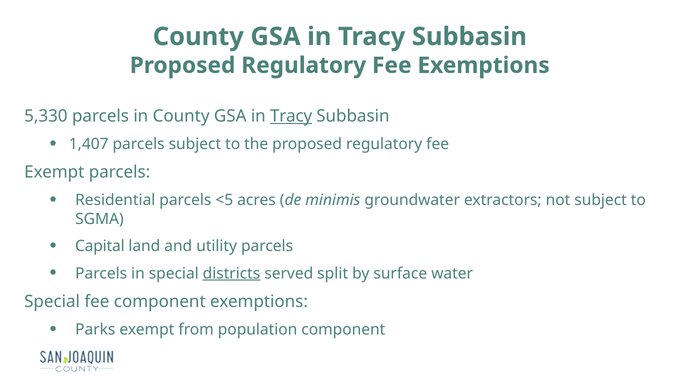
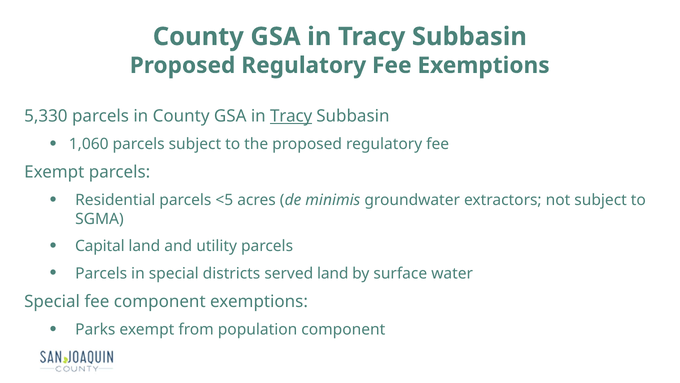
1,407: 1,407 -> 1,060 (89, 144)
districts underline: present -> none (232, 273)
served split: split -> land (333, 273)
